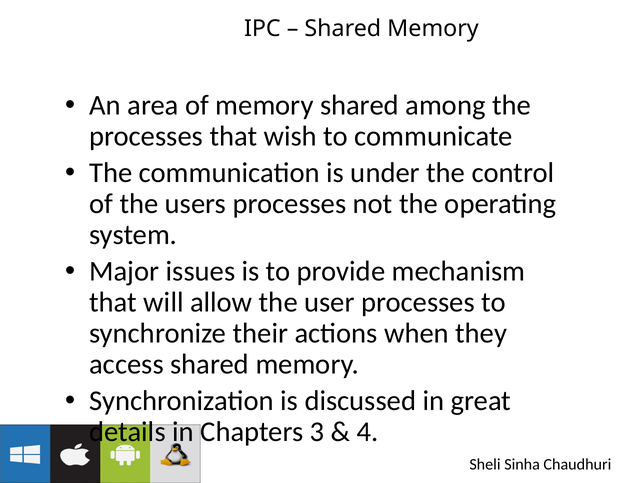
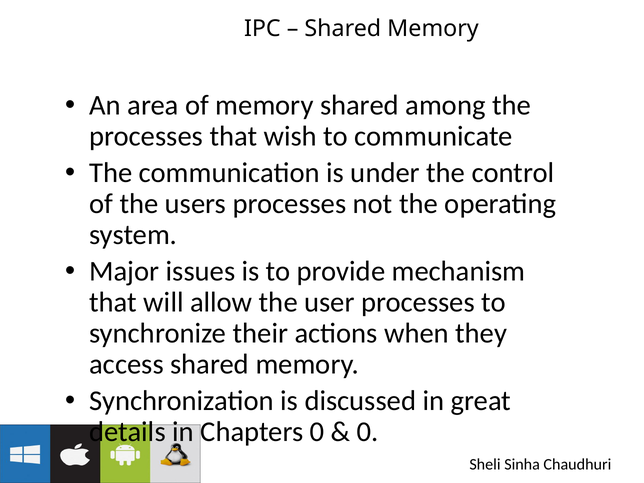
Chapters 3: 3 -> 0 (317, 432)
4: 4 -> 0 (368, 432)
